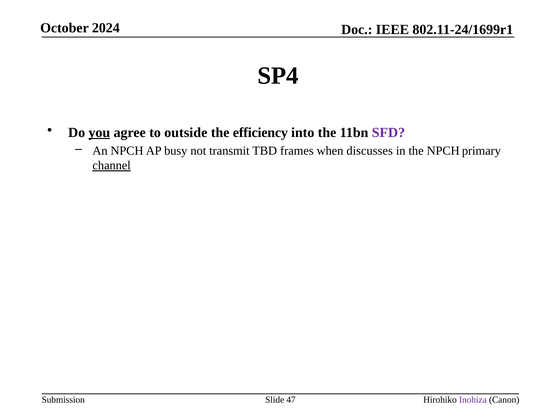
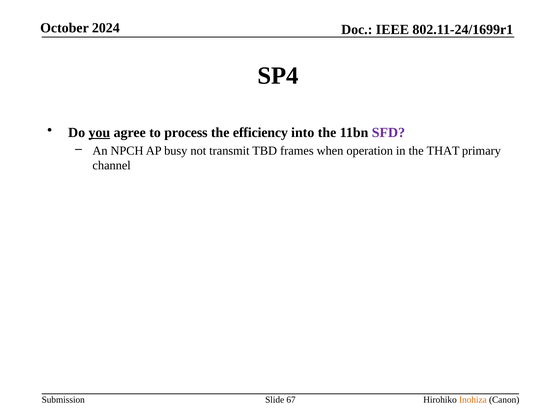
outside: outside -> process (186, 133)
discusses: discusses -> operation (370, 151)
the NPCH: NPCH -> THAT (443, 151)
channel underline: present -> none (112, 166)
47: 47 -> 67 (291, 400)
Inohiza colour: purple -> orange (473, 400)
